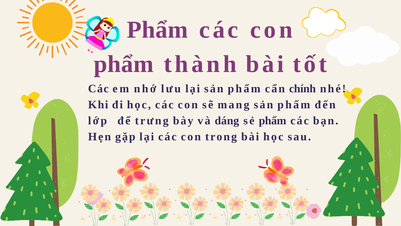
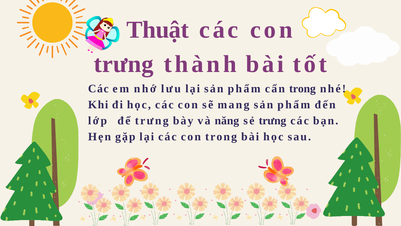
Phẩm: Phẩm -> Thuật (158, 30)
phẩm: phẩm -> trưng (124, 64)
cẩn chính: chính -> trong (302, 89)
dáng: dáng -> năng (227, 120)
sẻ phẩm: phẩm -> trưng (273, 120)
